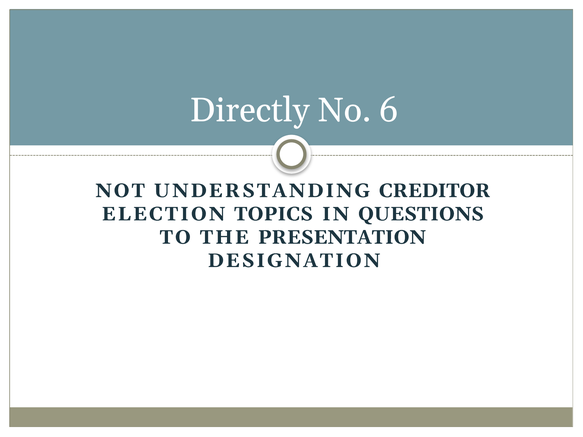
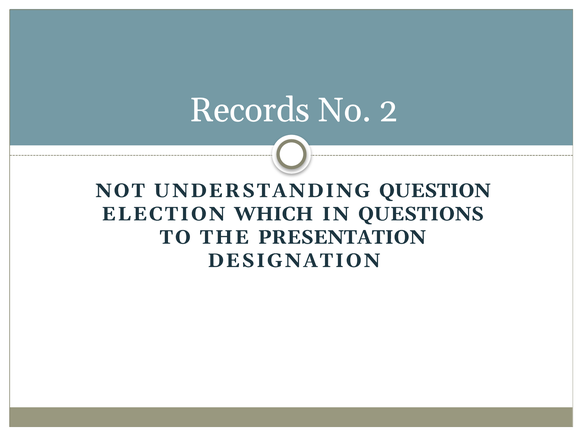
Directly: Directly -> Records (250, 110)
6: 6 -> 2 (389, 110)
CREDITOR: CREDITOR -> QUESTION (435, 191)
TOPICS: TOPICS -> WHICH (274, 214)
